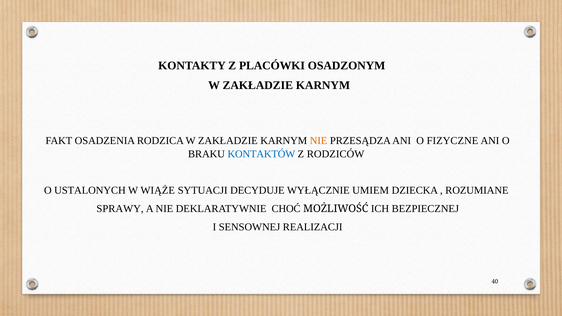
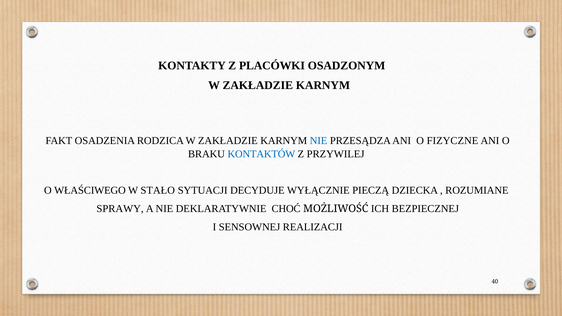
NIE colour: orange -> blue (319, 141)
RODZICÓW: RODZICÓW -> PRZYWILEJ (336, 154)
USTALONYCH: USTALONYCH -> WŁAŚCIWEGO (90, 191)
WIĄŻE: WIĄŻE -> STAŁO (158, 191)
UMIEM: UMIEM -> PIECZĄ (371, 191)
